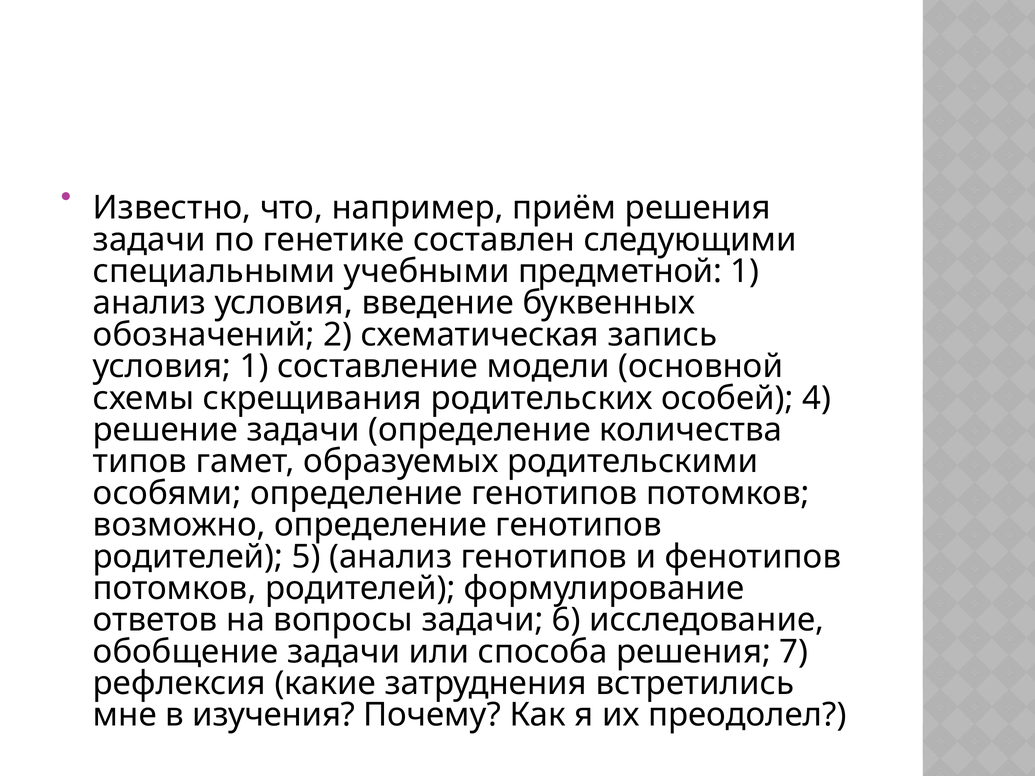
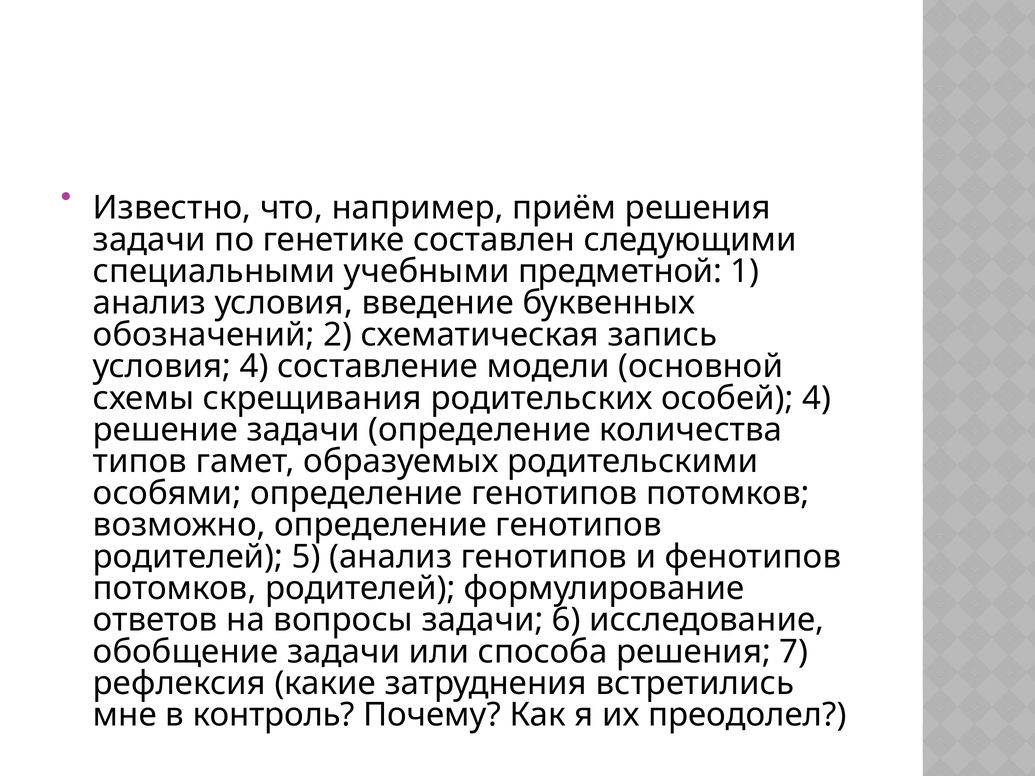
условия 1: 1 -> 4 (254, 367)
изучения: изучения -> контроль (274, 715)
